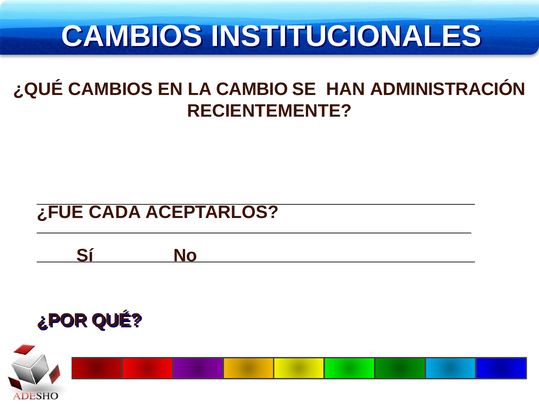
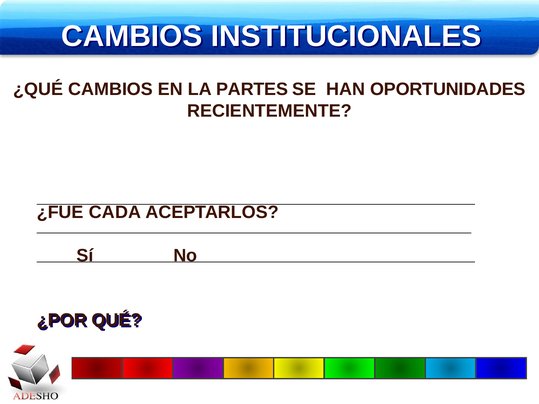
CAMBIO: CAMBIO -> PARTES (252, 89)
ADMINISTRACIÓN: ADMINISTRACIÓN -> OPORTUNIDADES (448, 89)
